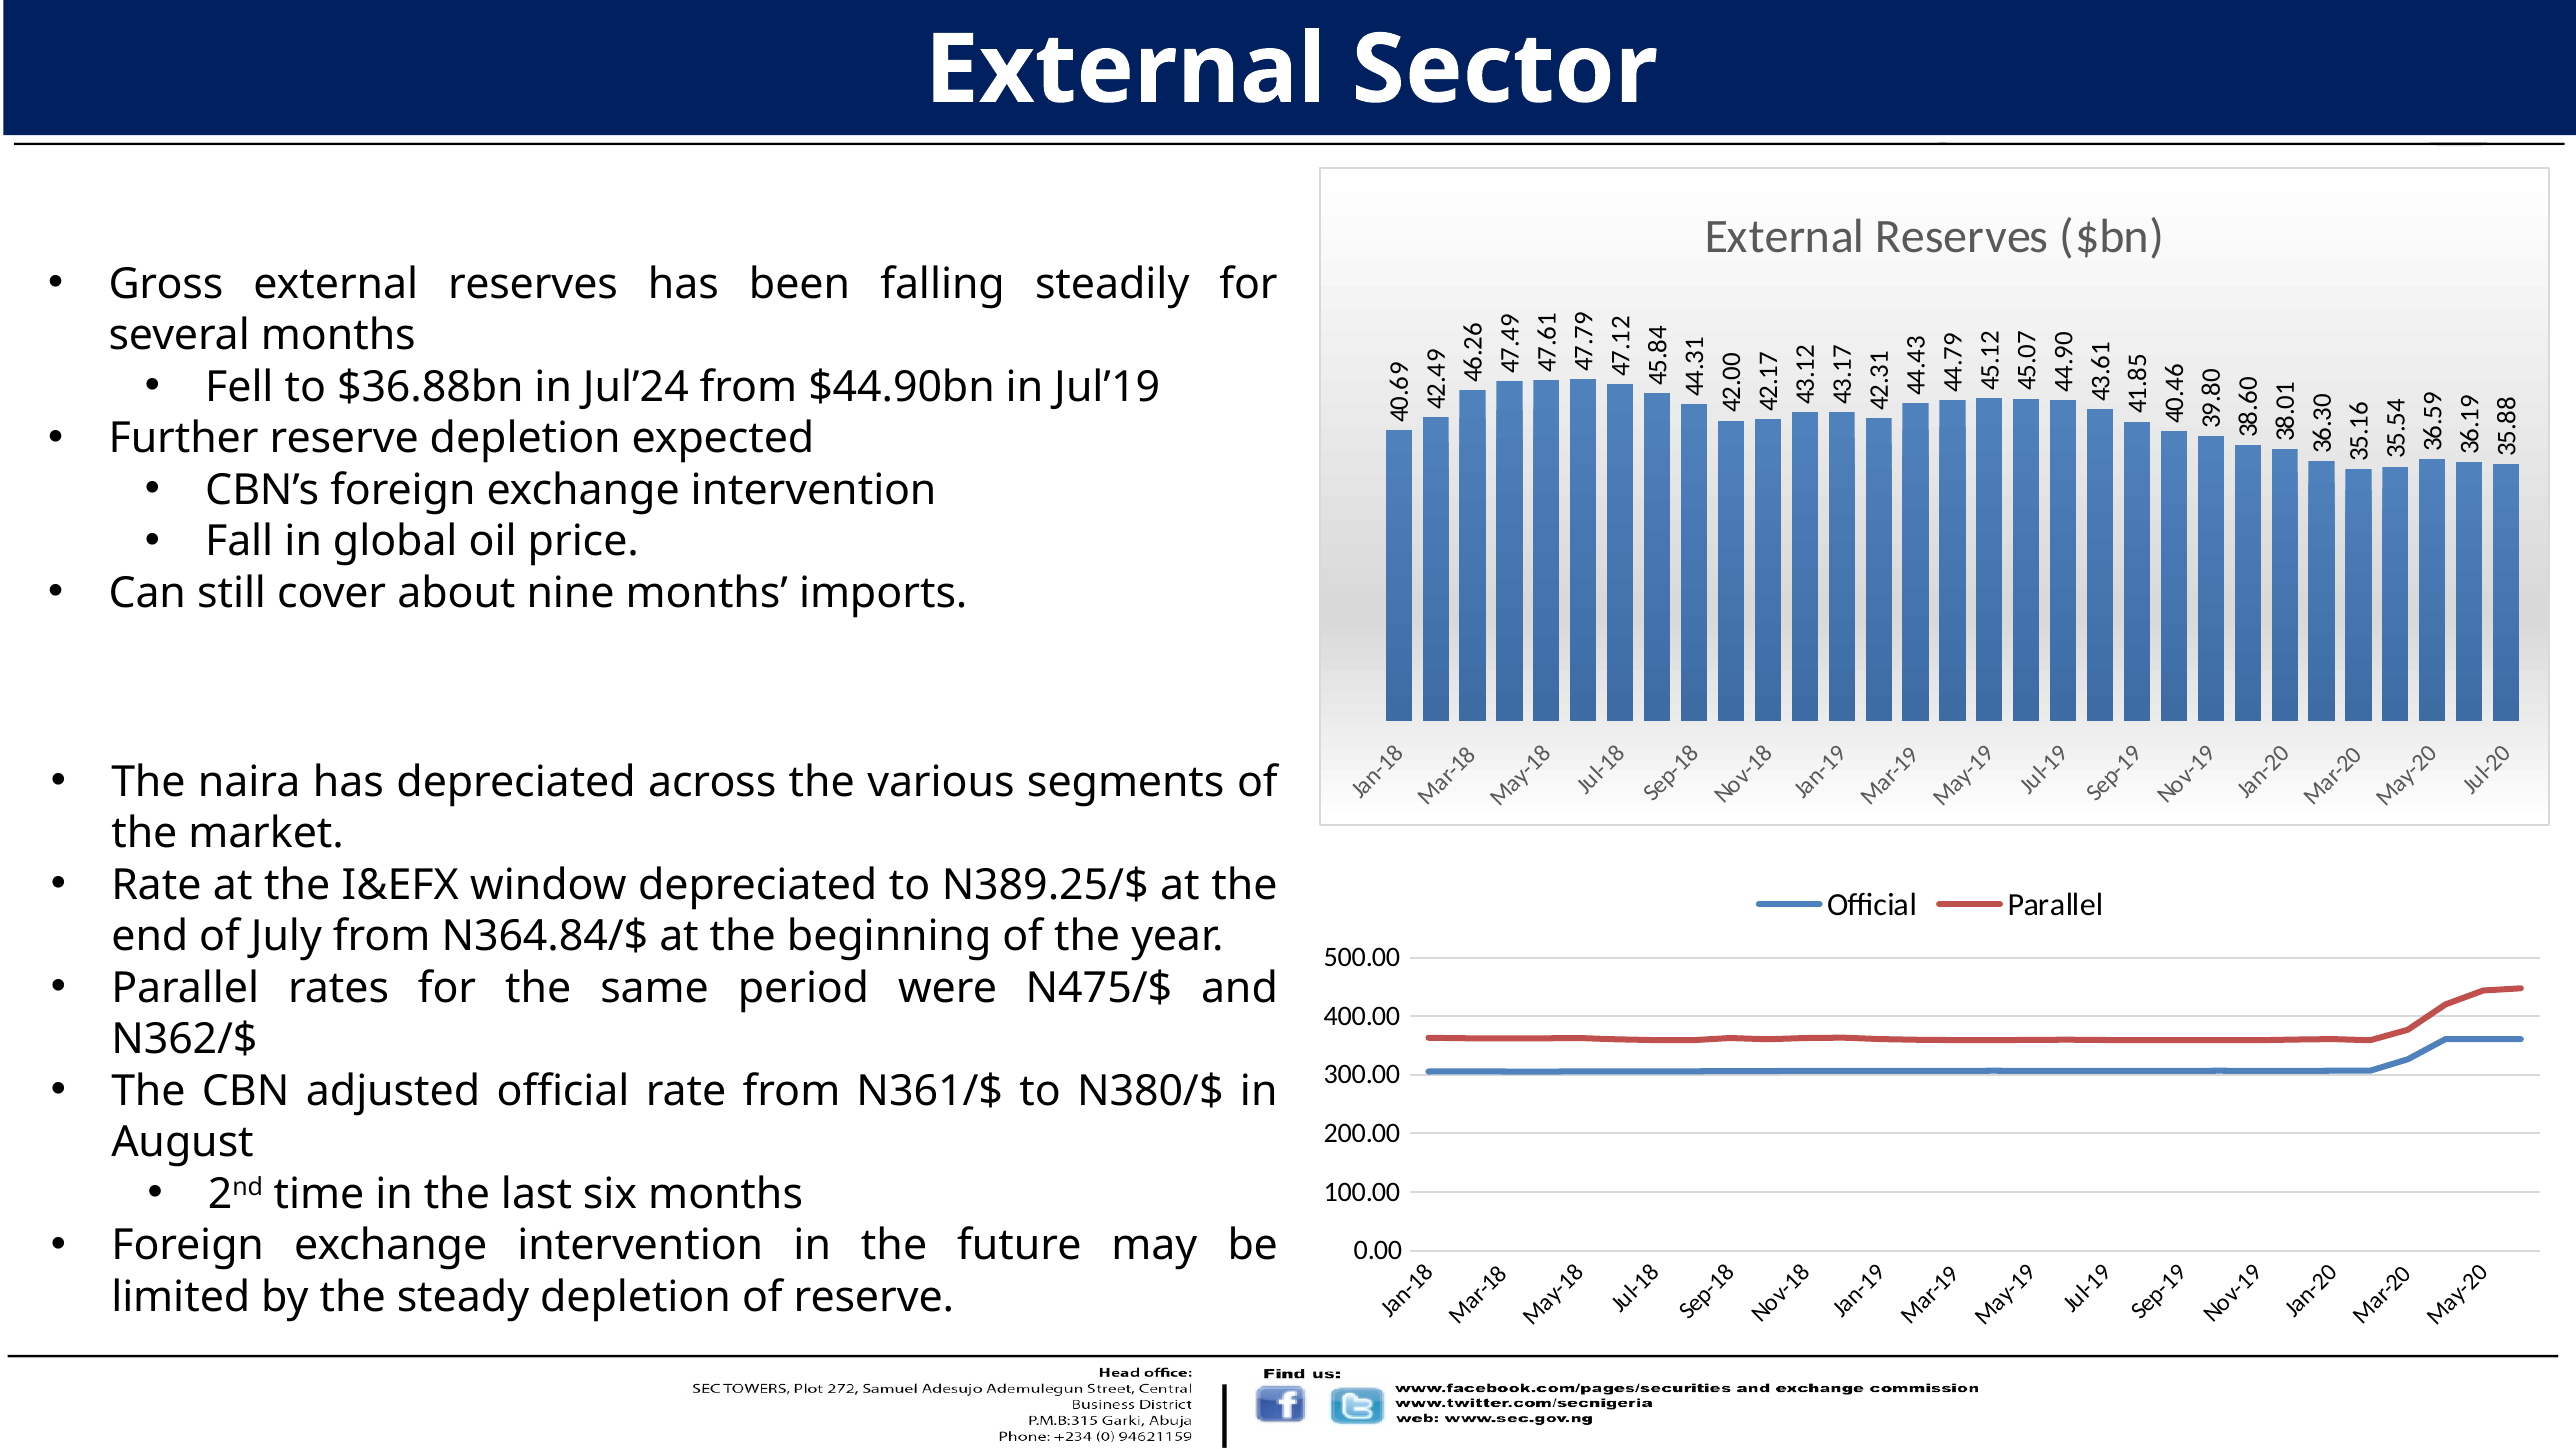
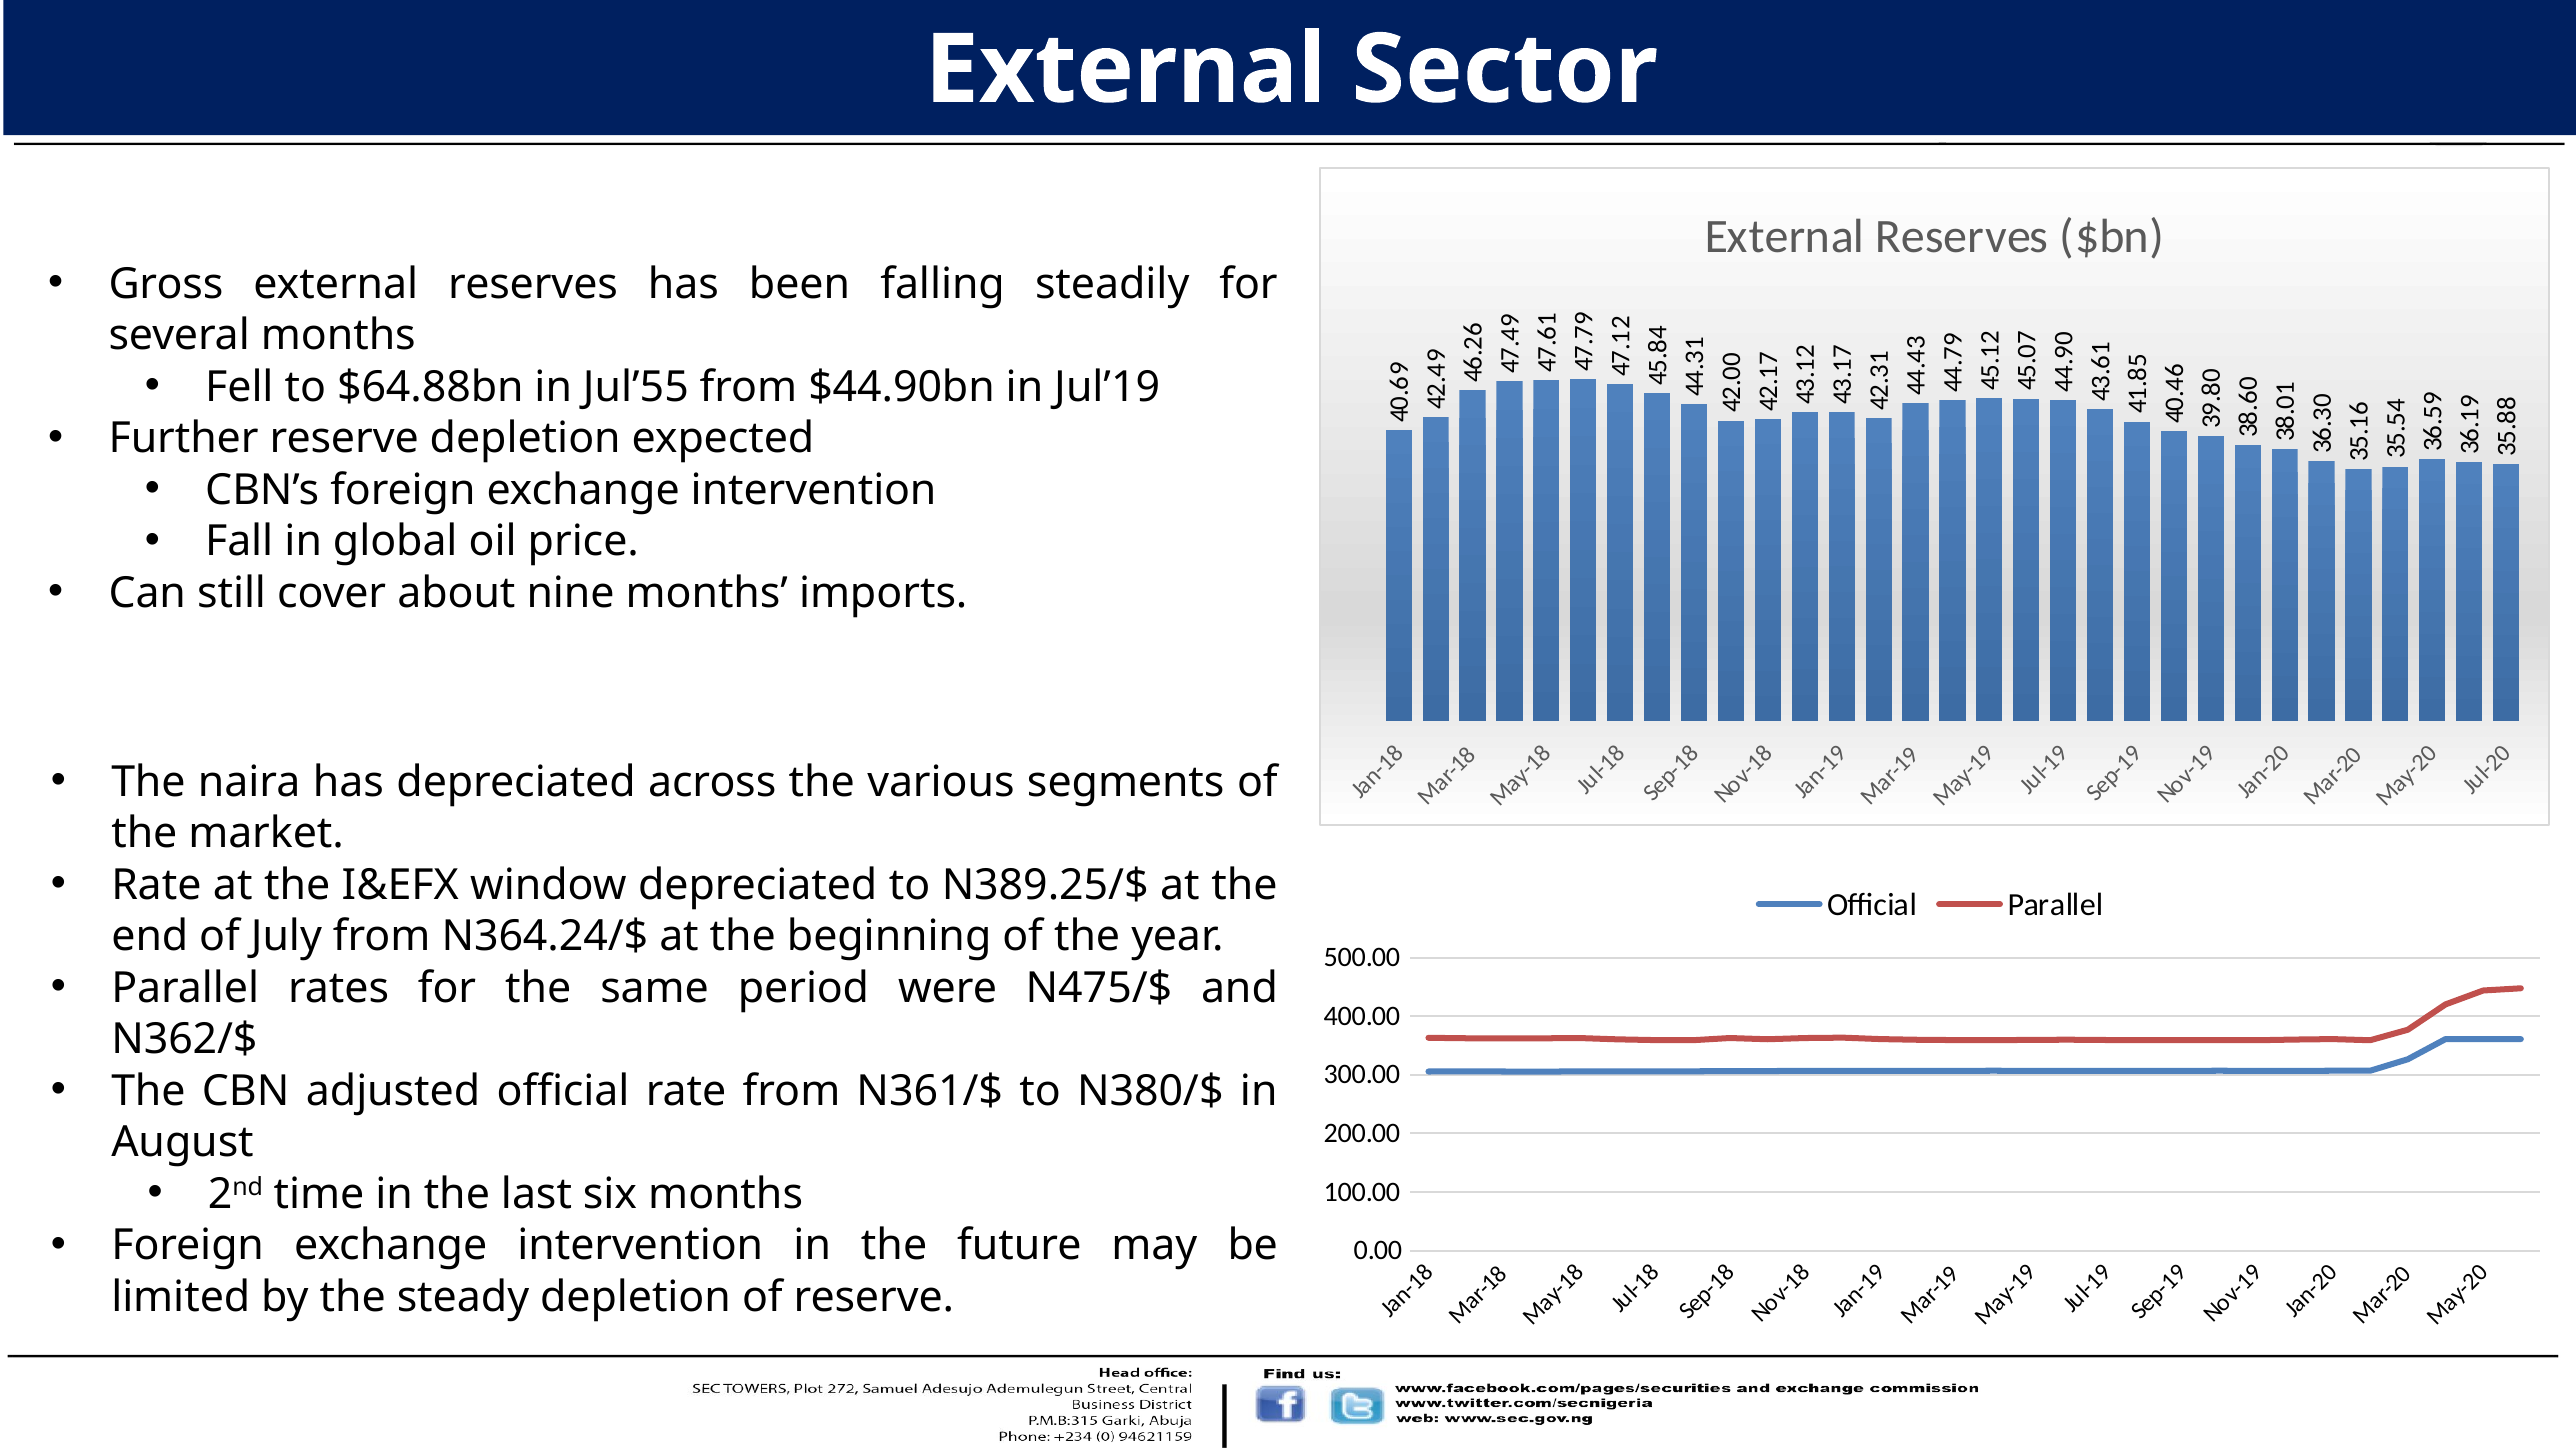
$36.88bn: $36.88bn -> $64.88bn (430, 387)
Jul’24: Jul’24 -> Jul’55 (636, 387)
N364.84/$: N364.84/$ -> N364.24/$ (545, 937)
